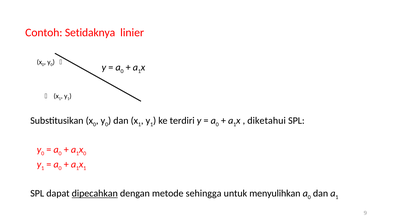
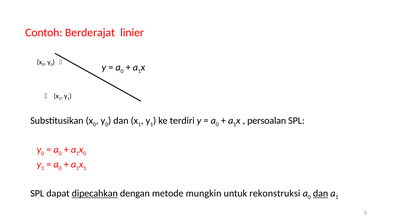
Setidaknya: Setidaknya -> Berderajat (90, 33)
diketahui: diketahui -> persoalan (267, 121)
sehingga: sehingga -> mungkin (204, 194)
menyulihkan: menyulihkan -> rekonstruksi (275, 194)
dan underline: none -> present (321, 194)
